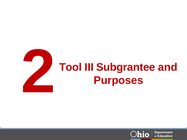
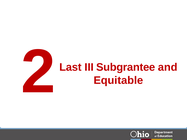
Tool: Tool -> Last (70, 67)
Purposes: Purposes -> Equitable (118, 80)
